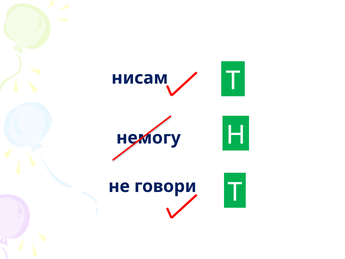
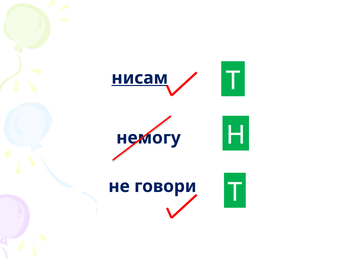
нисам underline: none -> present (140, 78)
